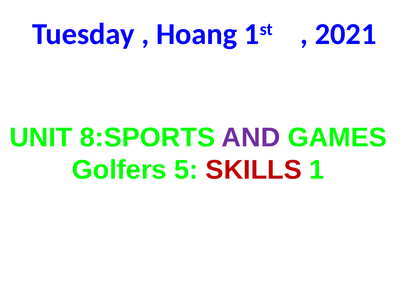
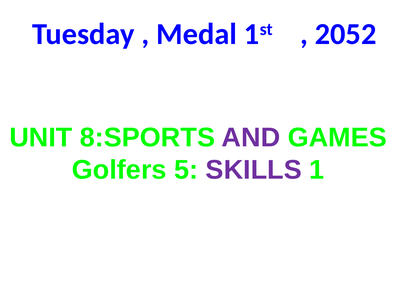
Hoang: Hoang -> Medal (197, 34)
2021: 2021 -> 2052 (346, 34)
SKILLS colour: red -> purple (254, 170)
